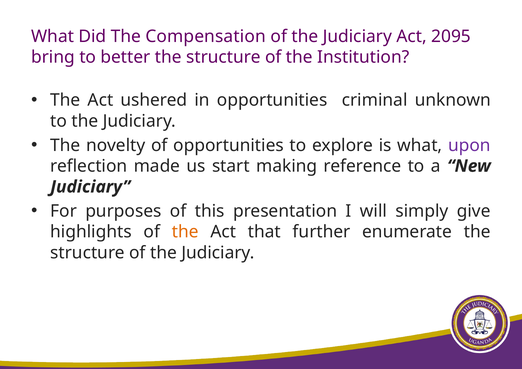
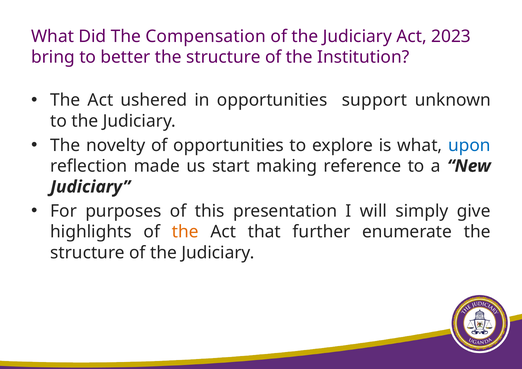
2095: 2095 -> 2023 (451, 36)
criminal: criminal -> support (375, 100)
upon colour: purple -> blue (469, 145)
